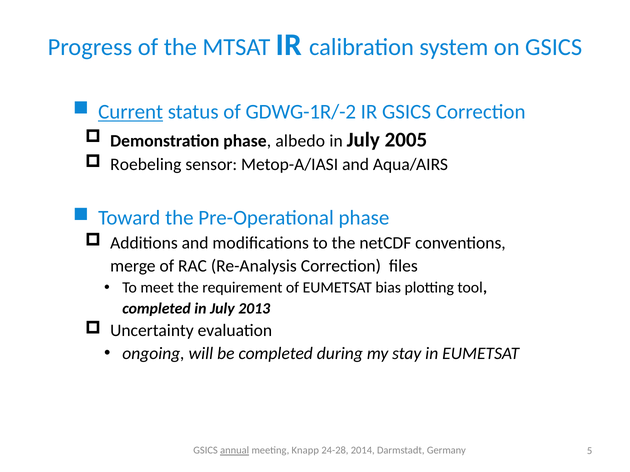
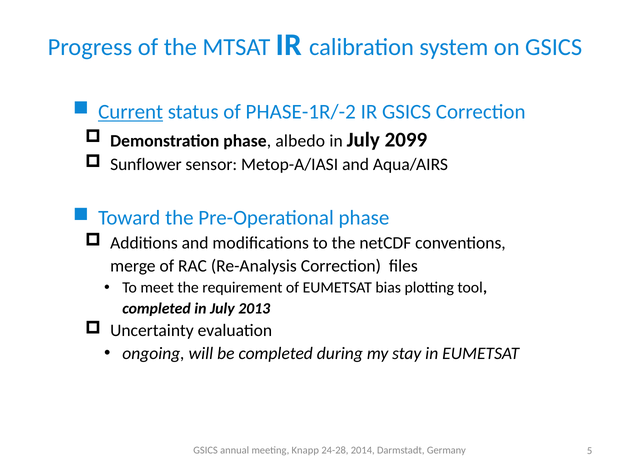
GDWG-1R/-2: GDWG-1R/-2 -> PHASE-1R/-2 (301, 112)
2005: 2005 -> 2099 (406, 140)
Roebeling: Roebeling -> Sunflower (146, 165)
annual underline: present -> none (235, 451)
